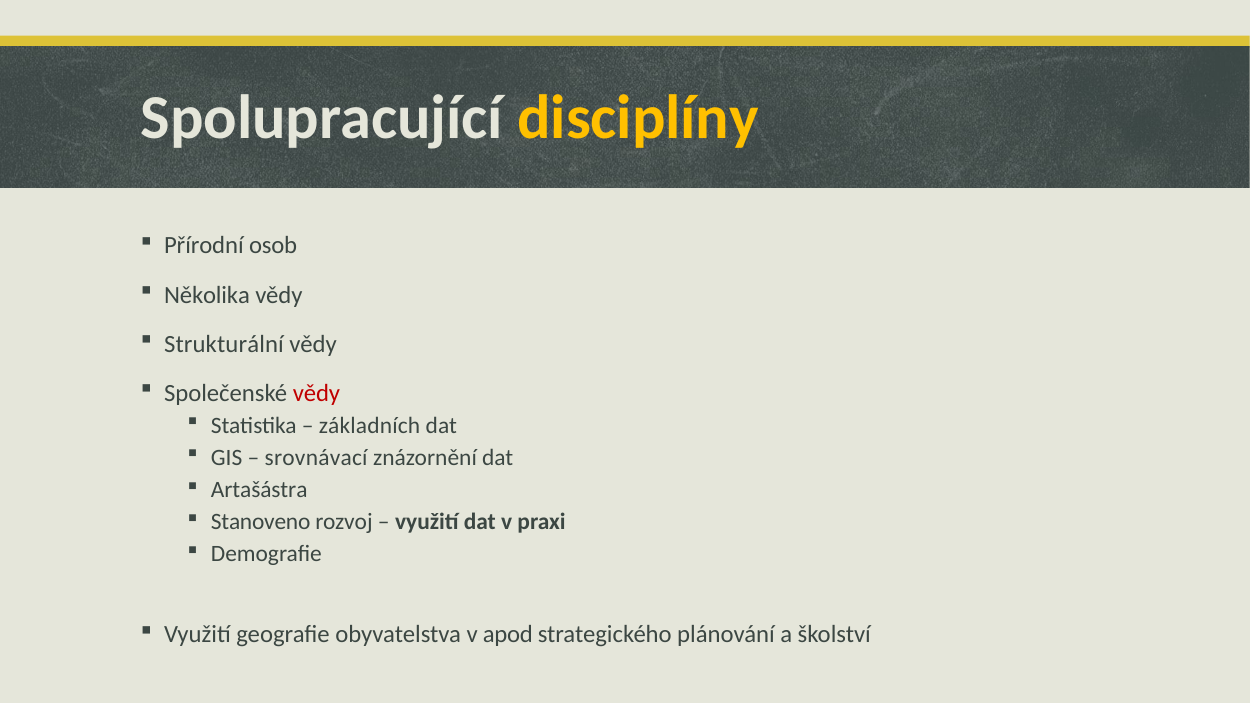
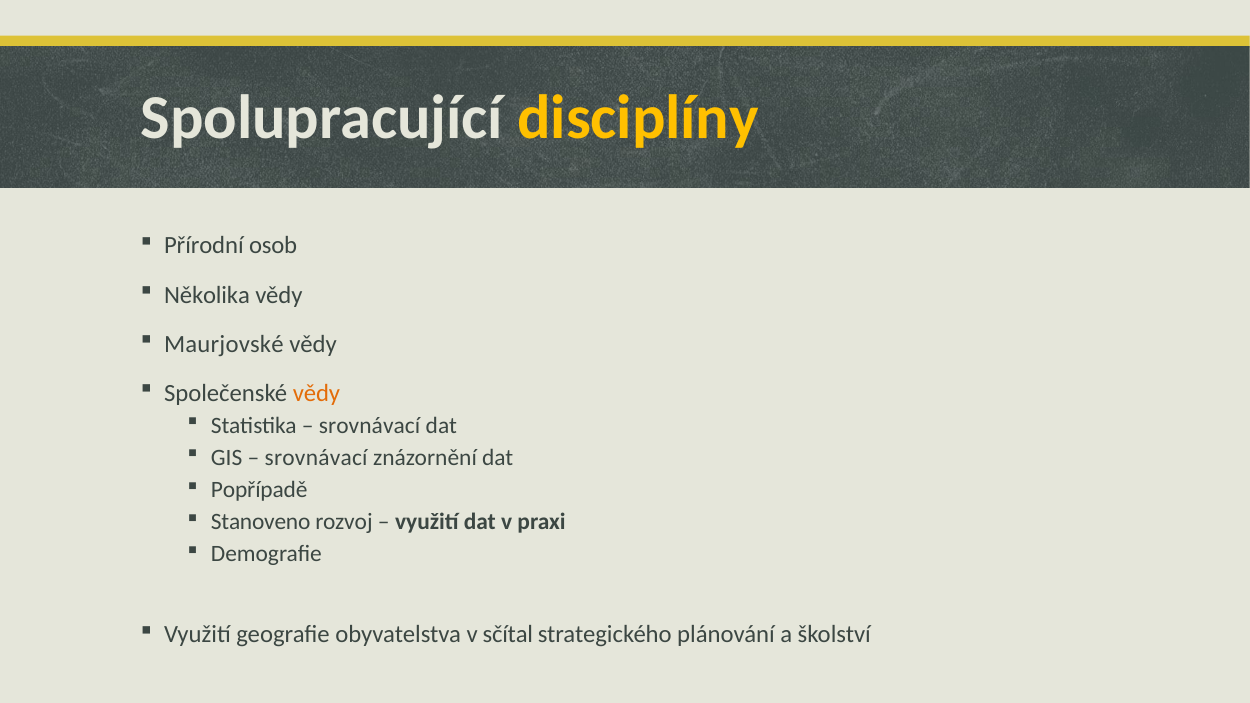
Strukturální: Strukturální -> Maurjovské (224, 344)
vědy colour: red -> orange (316, 393)
základních: základních -> srovnávací (370, 426)
Artašástra: Artašástra -> Popřípadě (259, 490)
apod: apod -> sčítal (508, 635)
